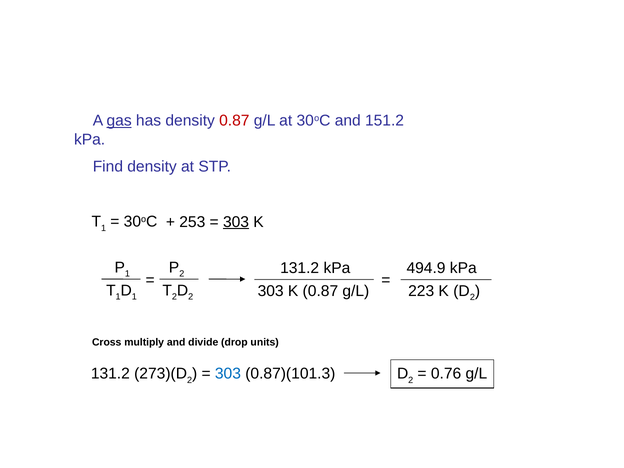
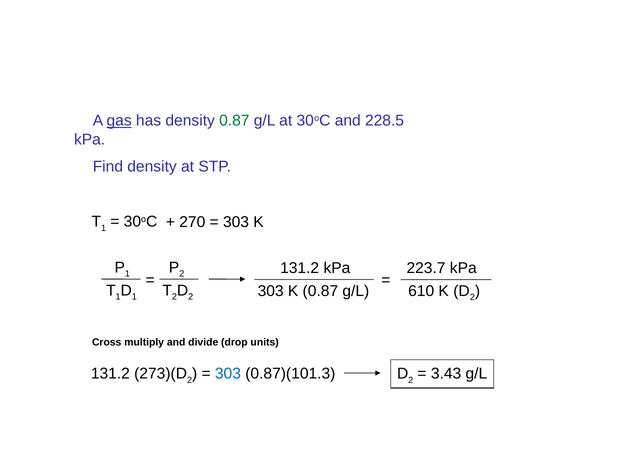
0.87 colour: red -> green (234, 121)
151.2: 151.2 -> 228.5 (385, 121)
253: 253 -> 270 (192, 222)
303 underline: present -> none (236, 222)
494.9: 494.9 -> 223.7 (426, 268)
223: 223 -> 610 (421, 291)
0.76: 0.76 -> 3.43 (446, 373)
